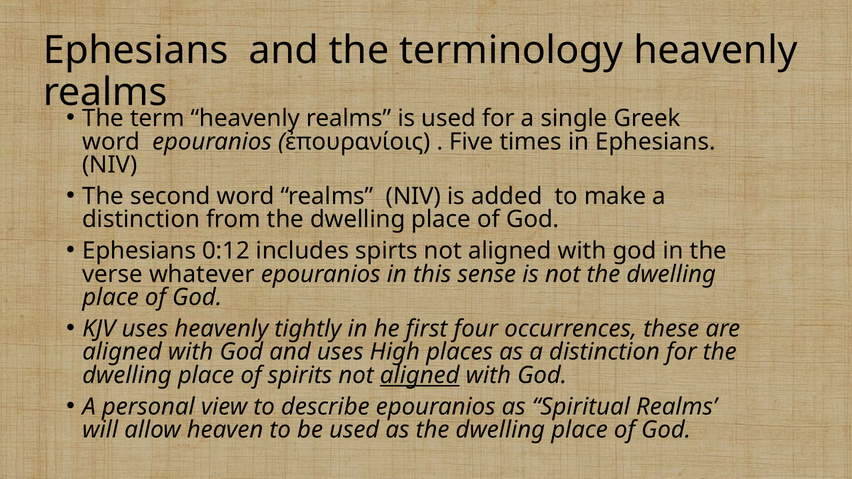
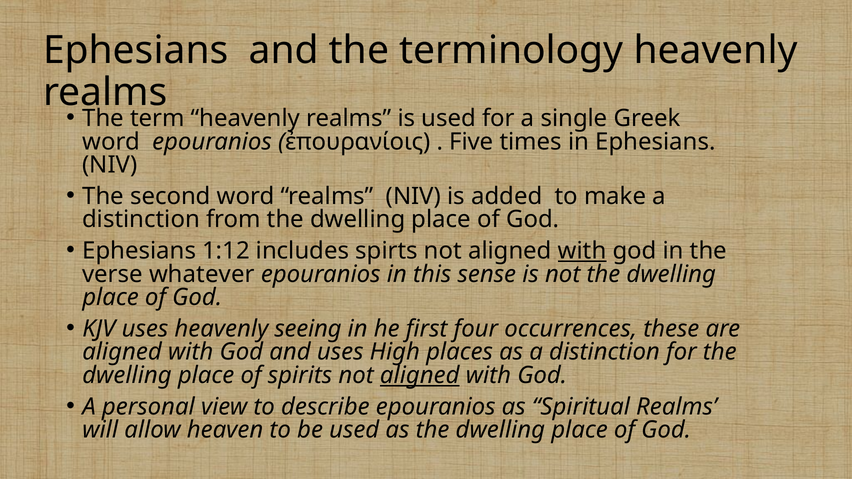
0:12: 0:12 -> 1:12 (226, 251)
with underline: none -> present (582, 251)
tightly: tightly -> seeing (308, 329)
